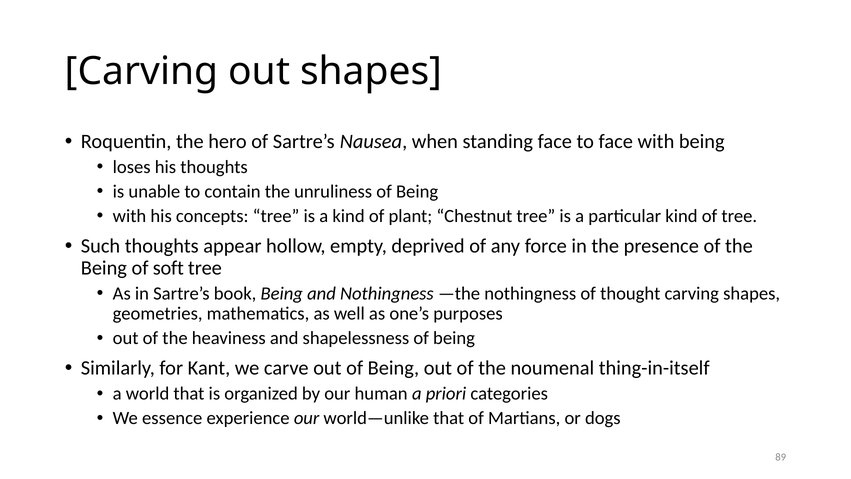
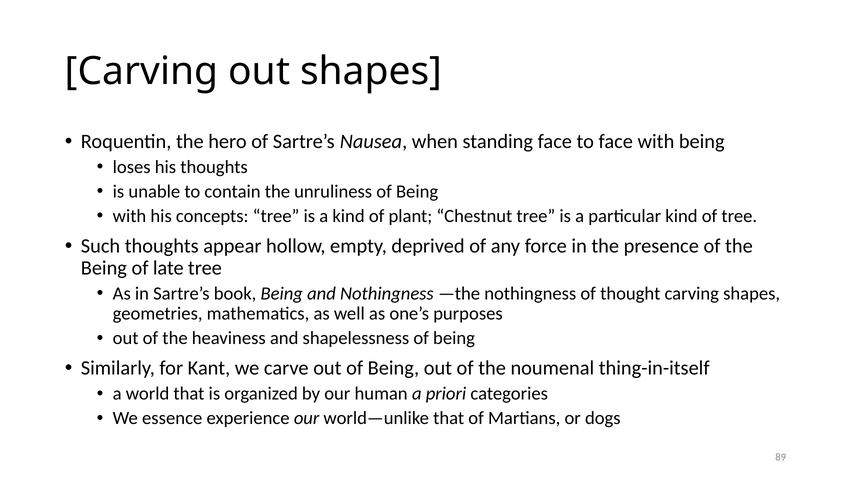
soft: soft -> late (168, 268)
